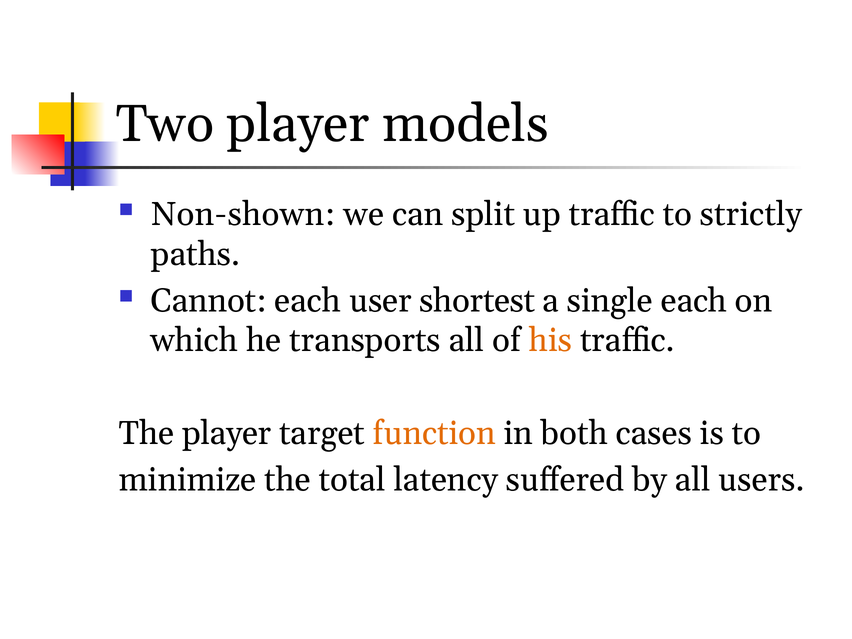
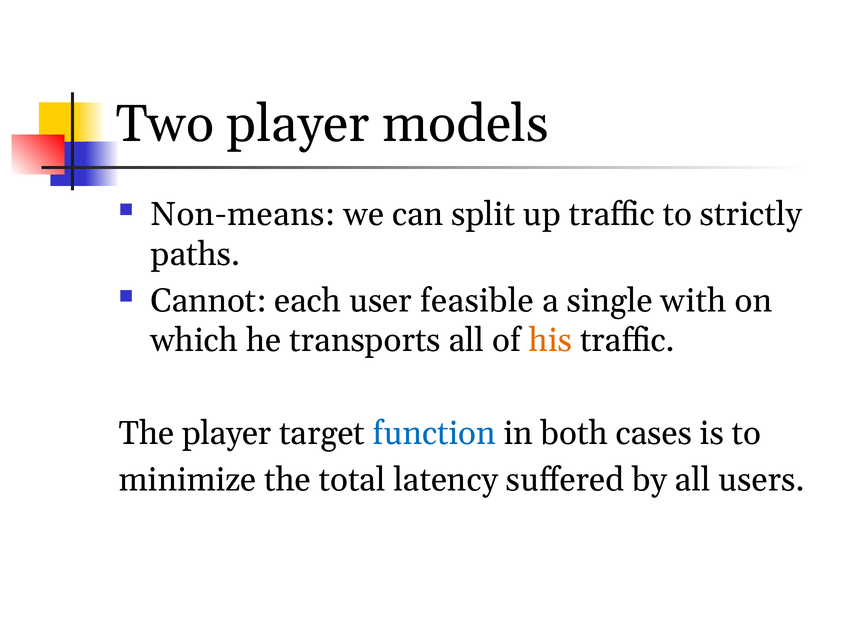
Non-shown: Non-shown -> Non-means (243, 214)
shortest: shortest -> feasible (477, 301)
single each: each -> with (694, 301)
function colour: orange -> blue (434, 433)
